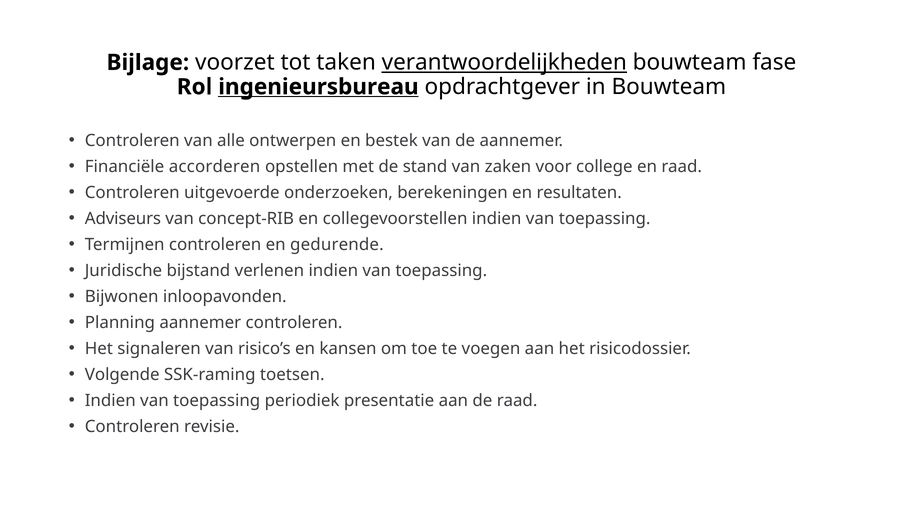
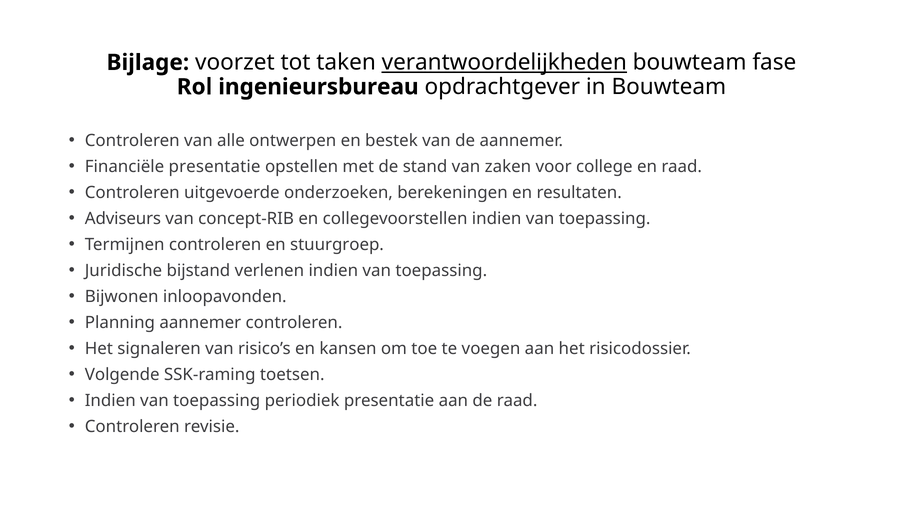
ingenieursbureau underline: present -> none (318, 87)
Financiële accorderen: accorderen -> presentatie (215, 167)
gedurende: gedurende -> stuurgroep (337, 245)
